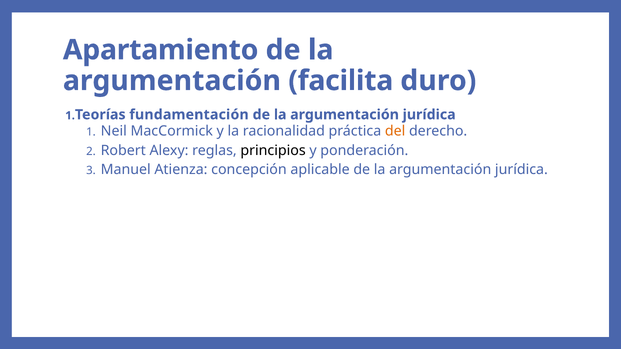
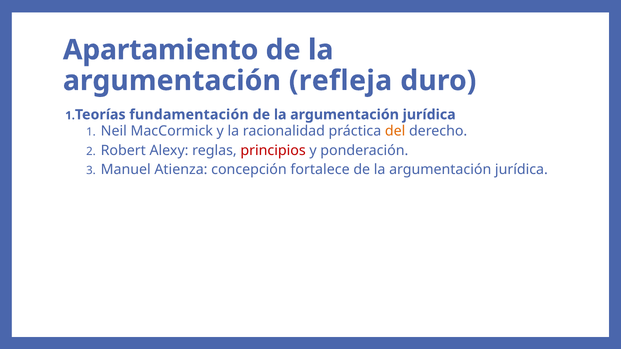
facilita: facilita -> refleja (340, 81)
principios colour: black -> red (273, 151)
aplicable: aplicable -> fortalece (320, 170)
